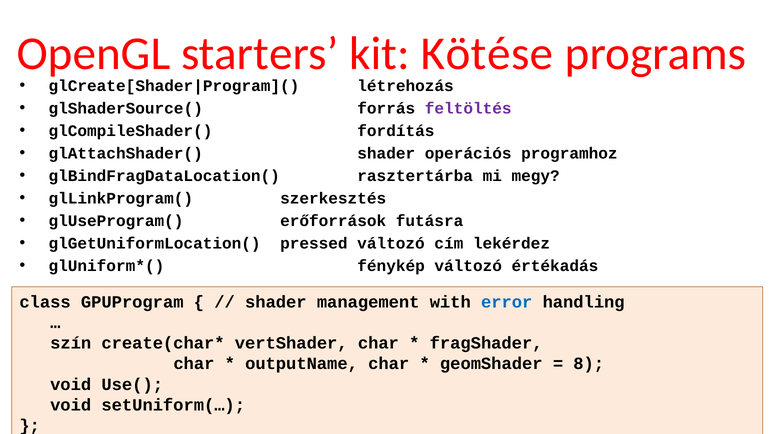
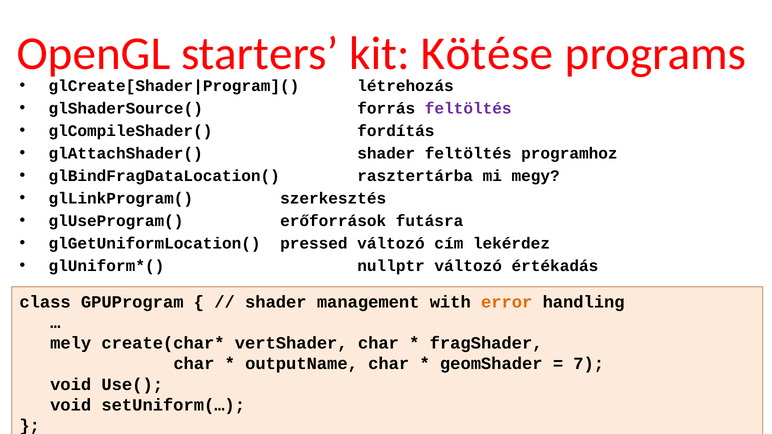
shader operációs: operációs -> feltöltés (468, 153)
fénykép: fénykép -> nullptr (391, 266)
error colour: blue -> orange (507, 302)
szín: szín -> mely (71, 343)
8: 8 -> 7 (589, 364)
